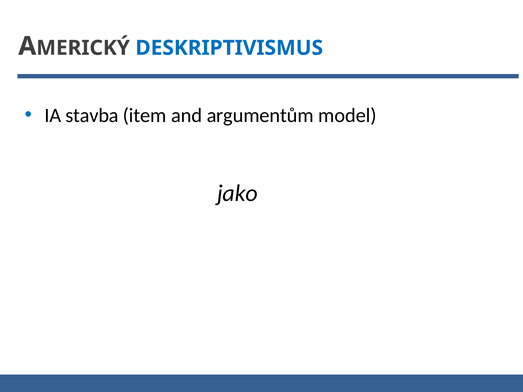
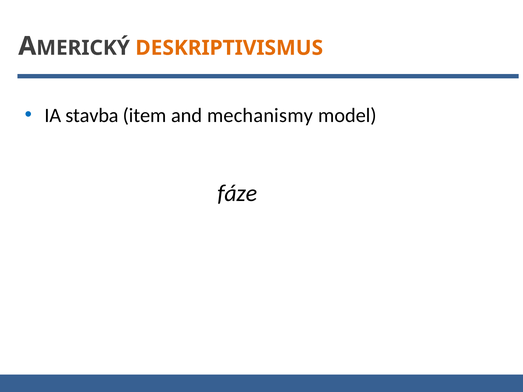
DESKRIPTIVISMUS colour: blue -> orange (229, 48)
argumentům: argumentům -> mechanismy (260, 115)
jako: jako -> fáze (237, 193)
